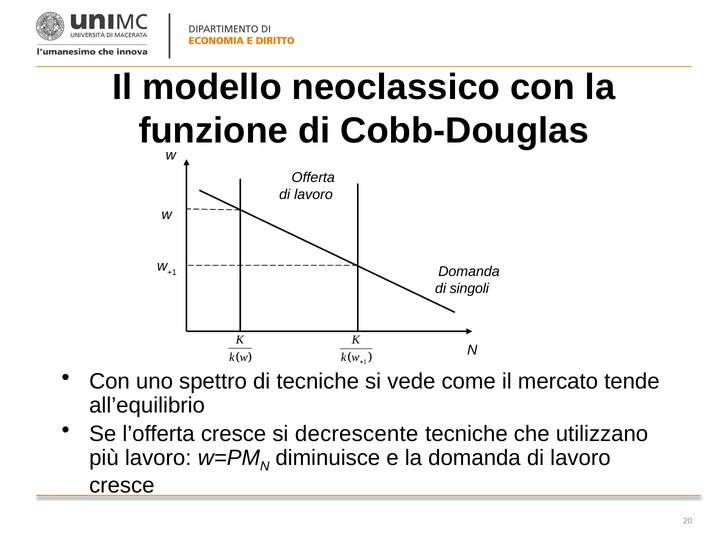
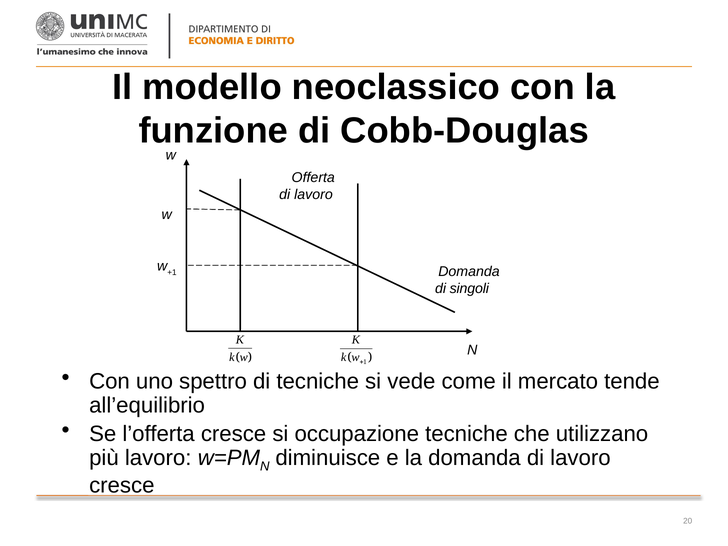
decrescente: decrescente -> occupazione (357, 434)
